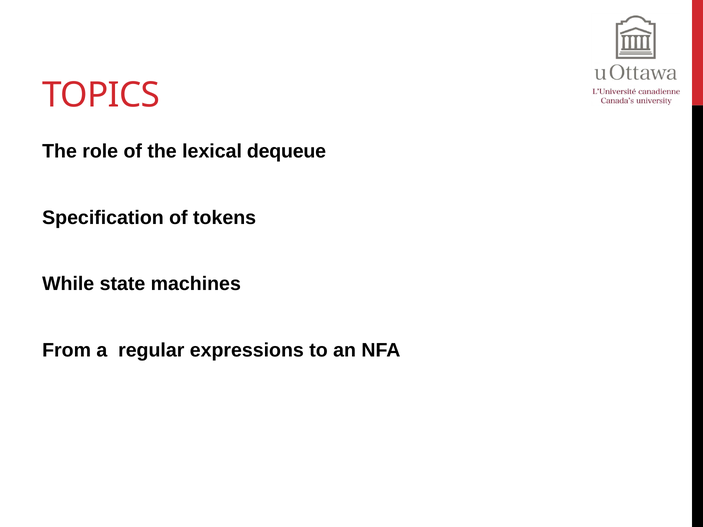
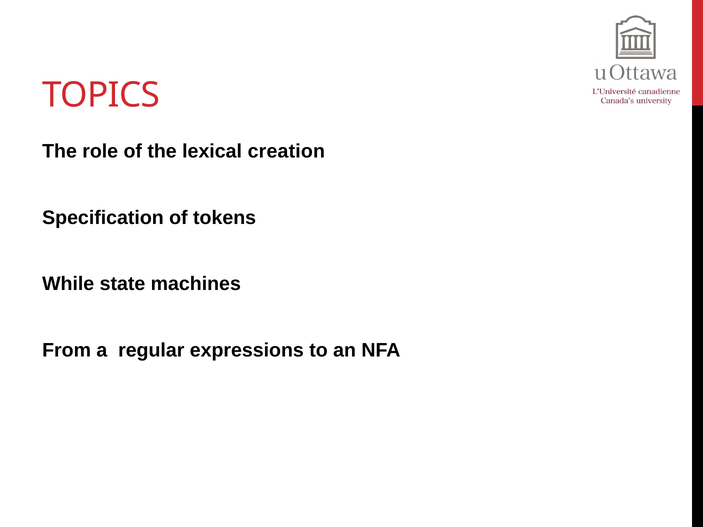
dequeue: dequeue -> creation (286, 151)
